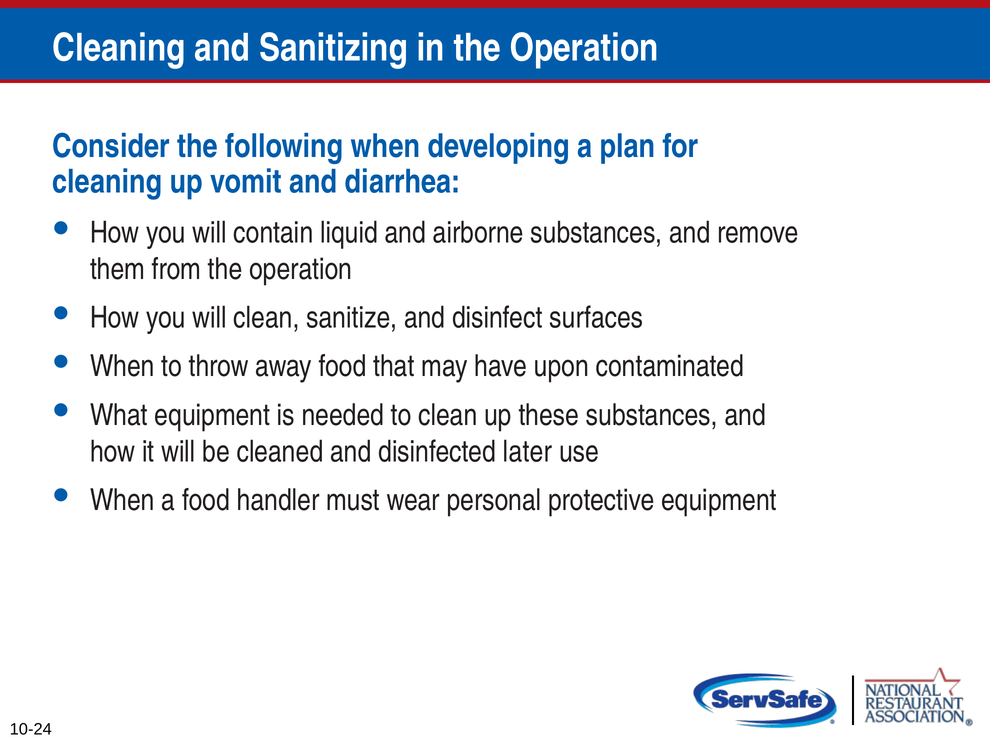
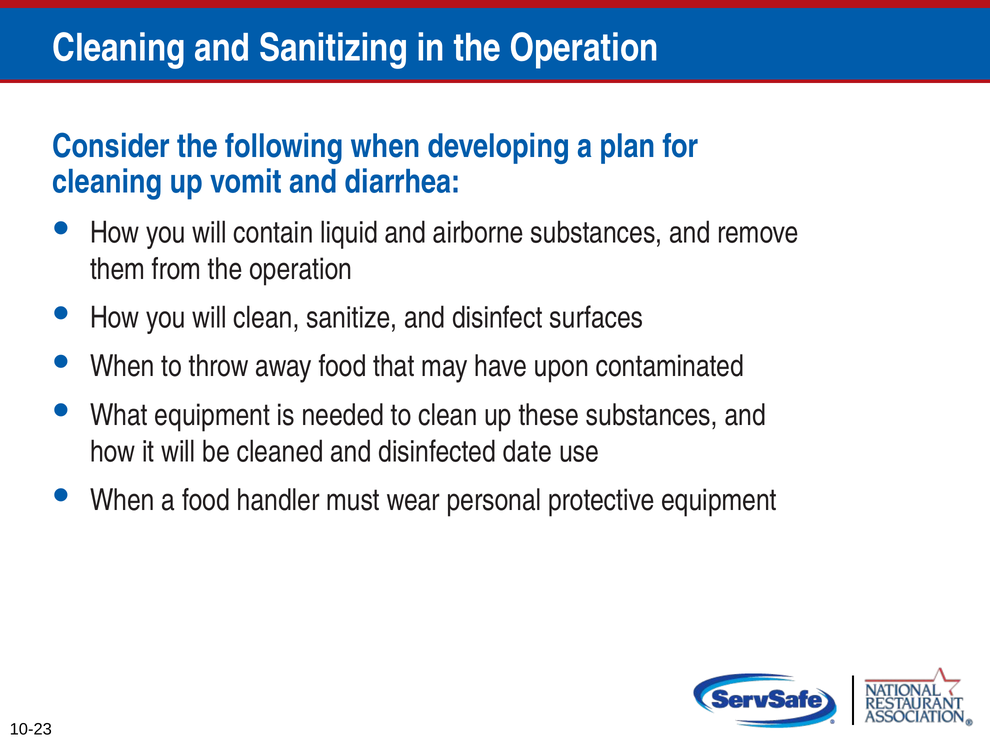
later: later -> date (527, 451)
10-24: 10-24 -> 10-23 (31, 729)
